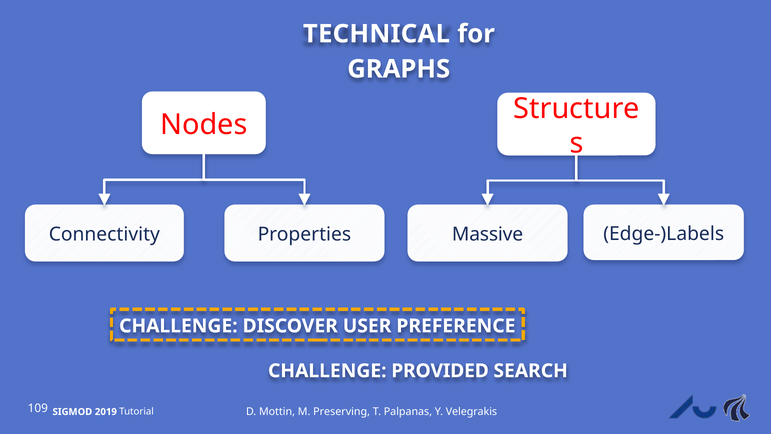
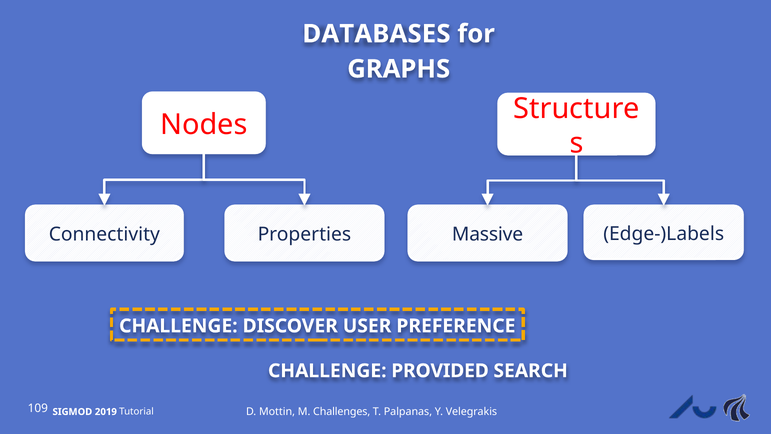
TECHNICAL: TECHNICAL -> DATABASES (376, 34)
Preserving: Preserving -> Challenges (342, 412)
